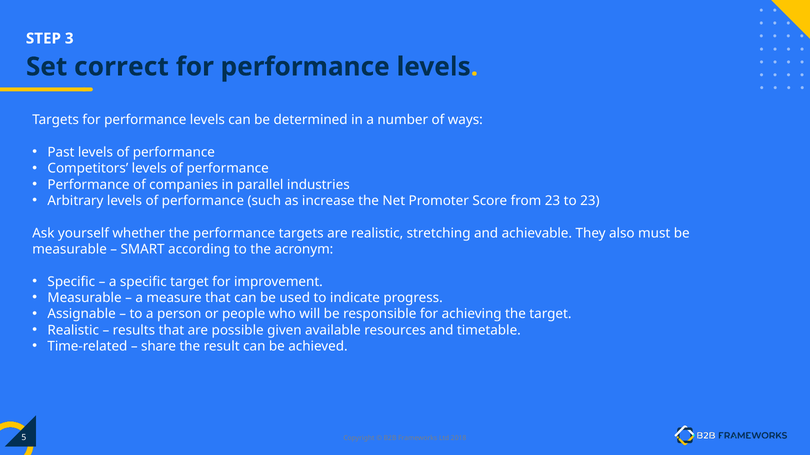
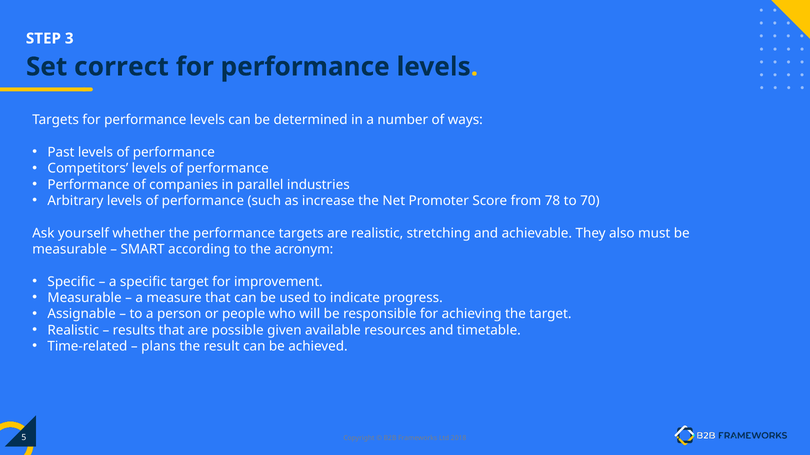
from 23: 23 -> 78 (553, 201)
to 23: 23 -> 70 (590, 201)
share: share -> plans (158, 347)
